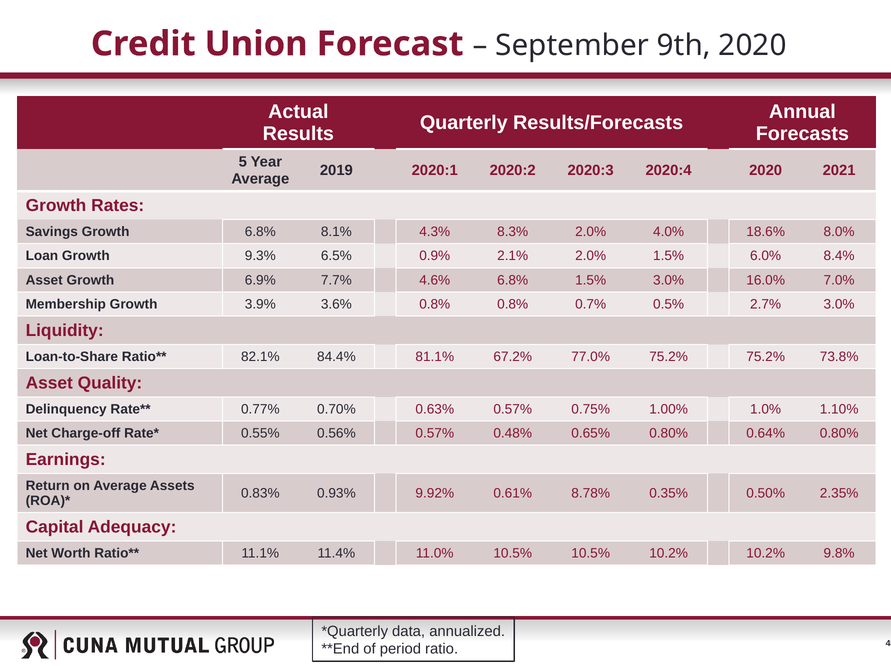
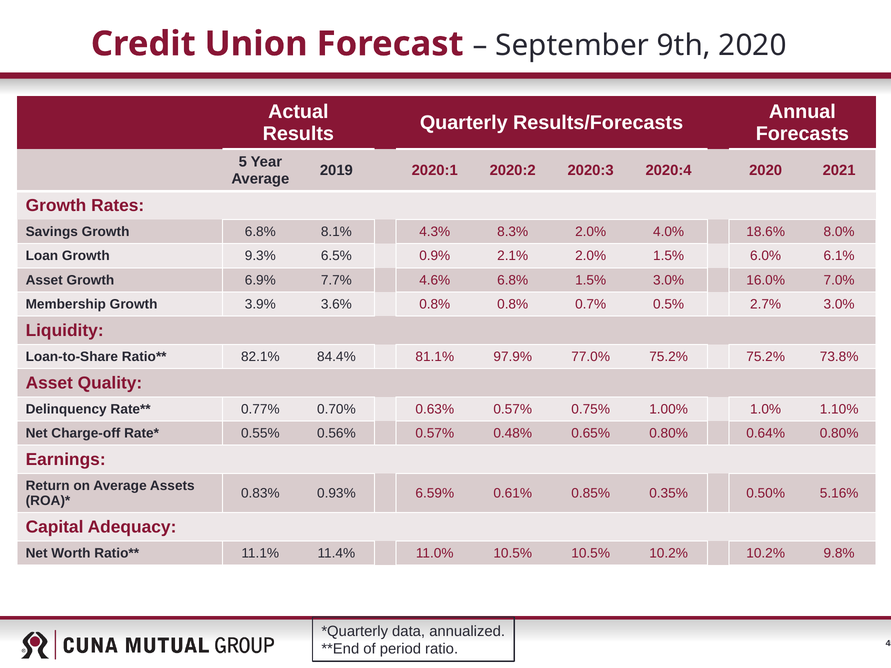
8.4%: 8.4% -> 6.1% (839, 256)
67.2%: 67.2% -> 97.9% (513, 357)
9.92%: 9.92% -> 6.59% (435, 493)
8.78%: 8.78% -> 0.85% (591, 493)
2.35%: 2.35% -> 5.16% (839, 493)
